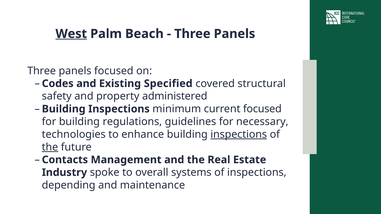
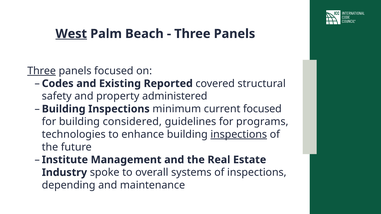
Three underline: none -> present (42, 71)
Specified: Specified -> Reported (168, 84)
regulations: regulations -> considered (132, 122)
necessary: necessary -> programs (262, 122)
the underline: present -> none (50, 147)
Contacts: Contacts -> Institute (65, 160)
